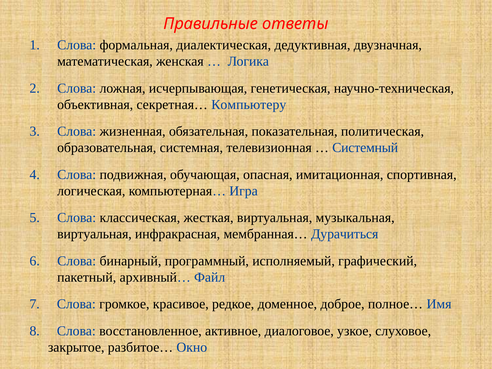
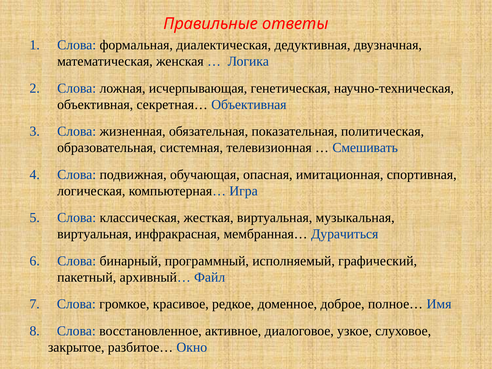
секретная… Компьютеру: Компьютеру -> Объективная (249, 105)
Системный: Системный -> Смешивать (365, 148)
